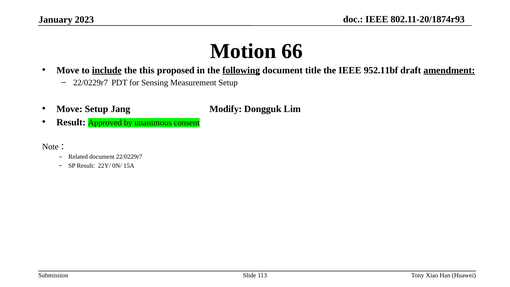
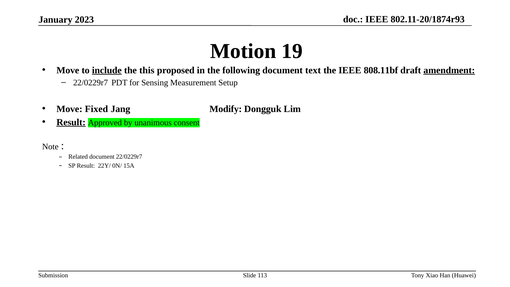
66: 66 -> 19 (292, 51)
following underline: present -> none (241, 70)
title: title -> text (313, 70)
952.11bf: 952.11bf -> 808.11bf (381, 70)
Move Setup: Setup -> Fixed (96, 109)
Result underline: none -> present (71, 122)
